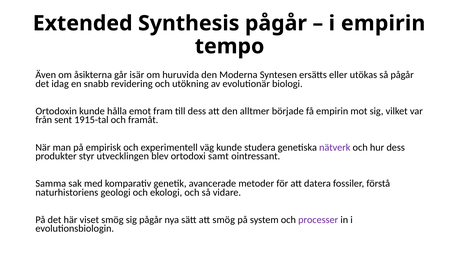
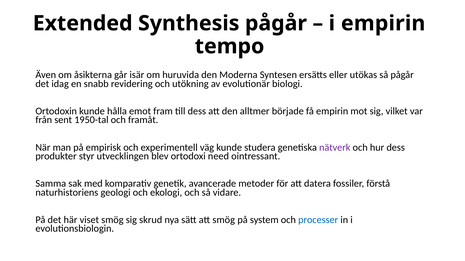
1915-tal: 1915-tal -> 1950-tal (91, 120)
samt: samt -> need (218, 156)
sig pågår: pågår -> skrud (151, 220)
processer colour: purple -> blue (318, 220)
